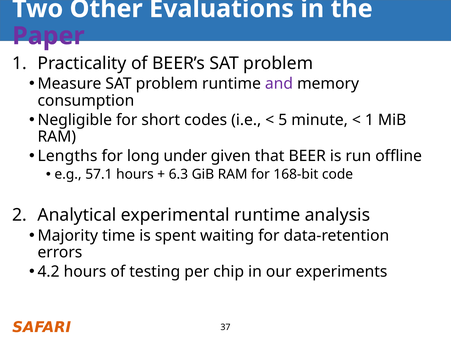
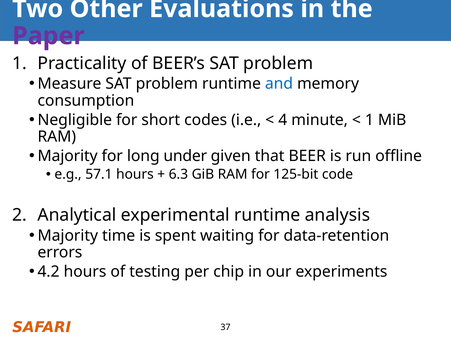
and colour: purple -> blue (279, 83)
5: 5 -> 4 (283, 120)
Lengths: Lengths -> Majority (68, 156)
168-bit: 168-bit -> 125-bit (296, 174)
